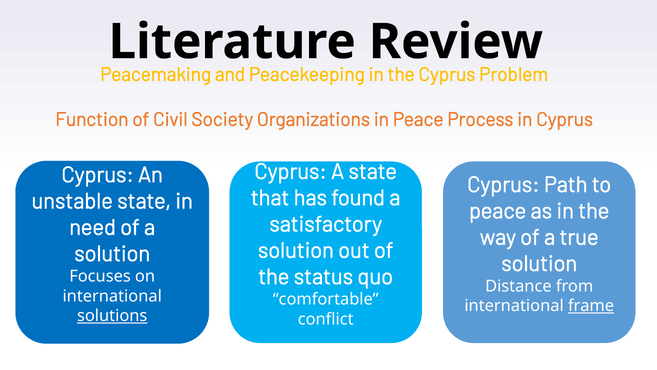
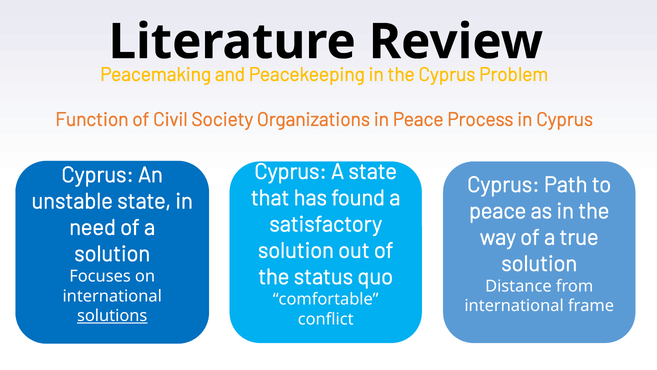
frame underline: present -> none (591, 306)
